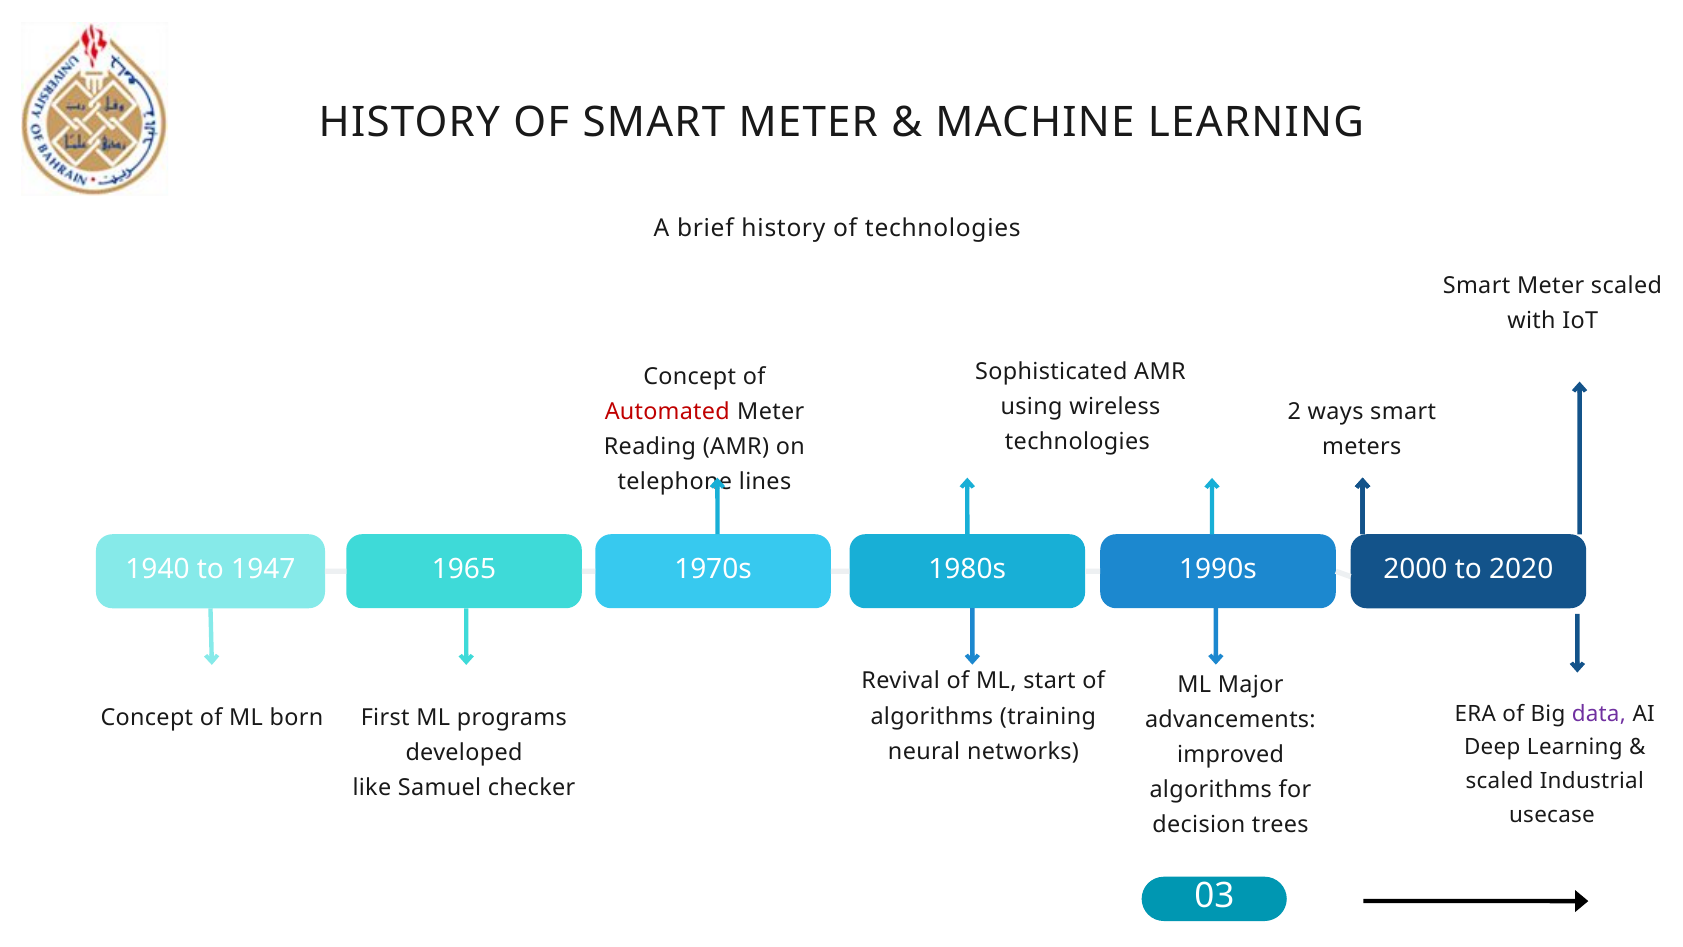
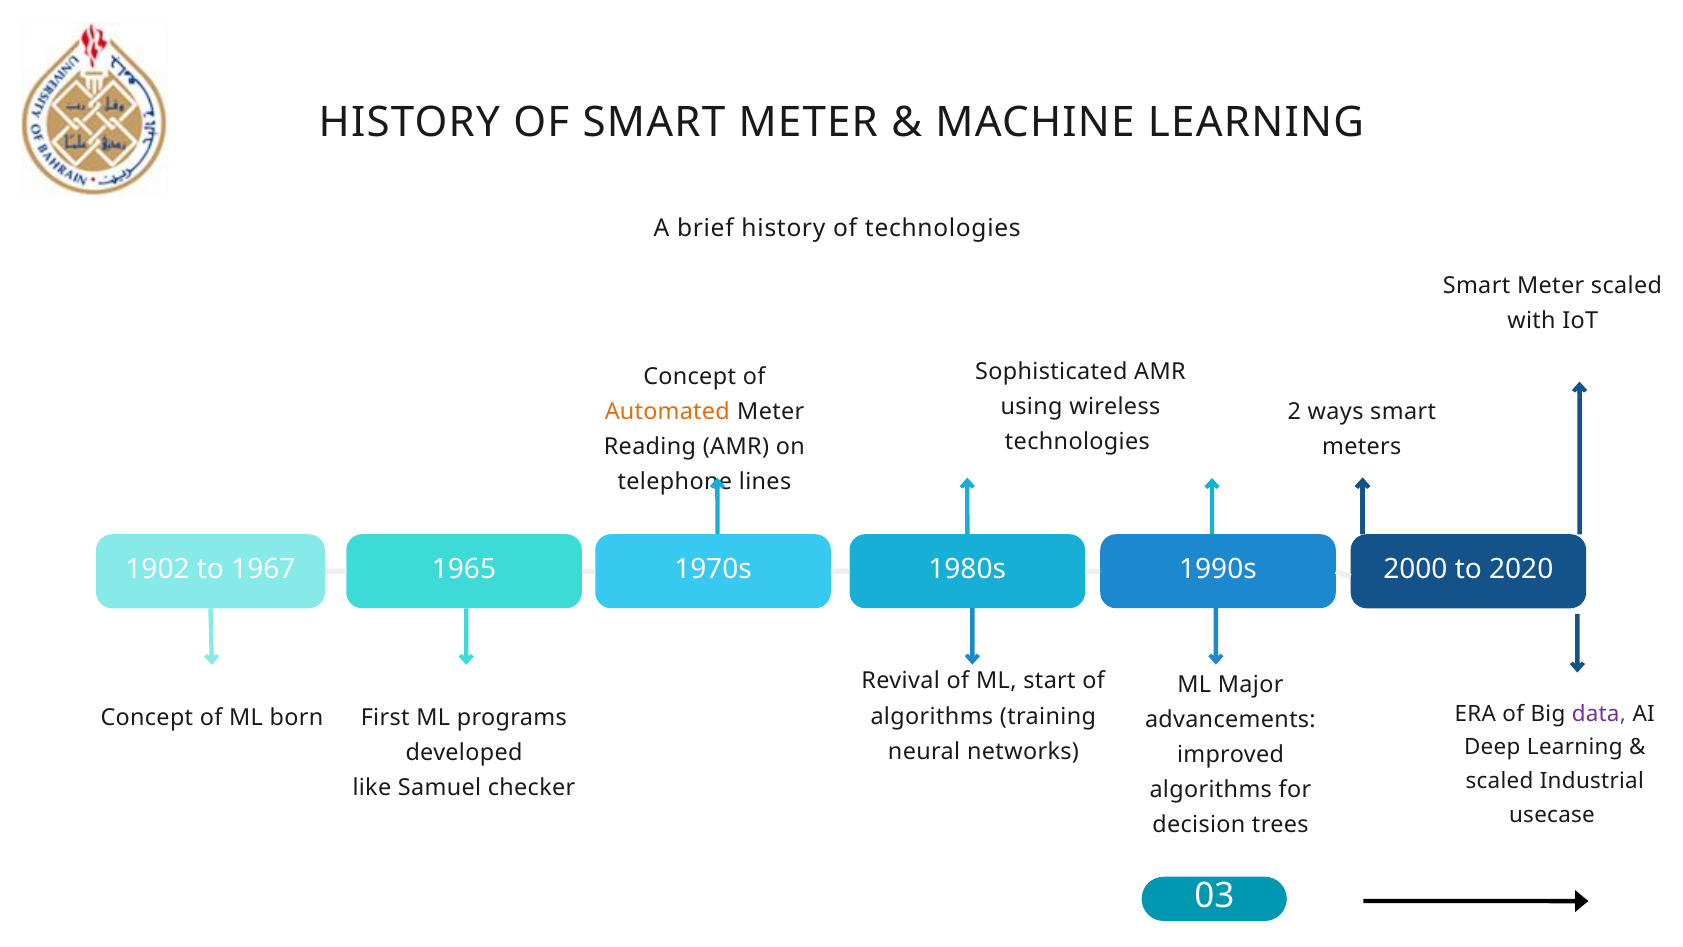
Automated colour: red -> orange (667, 412)
1940: 1940 -> 1902 (158, 569)
1947: 1947 -> 1967 (263, 569)
